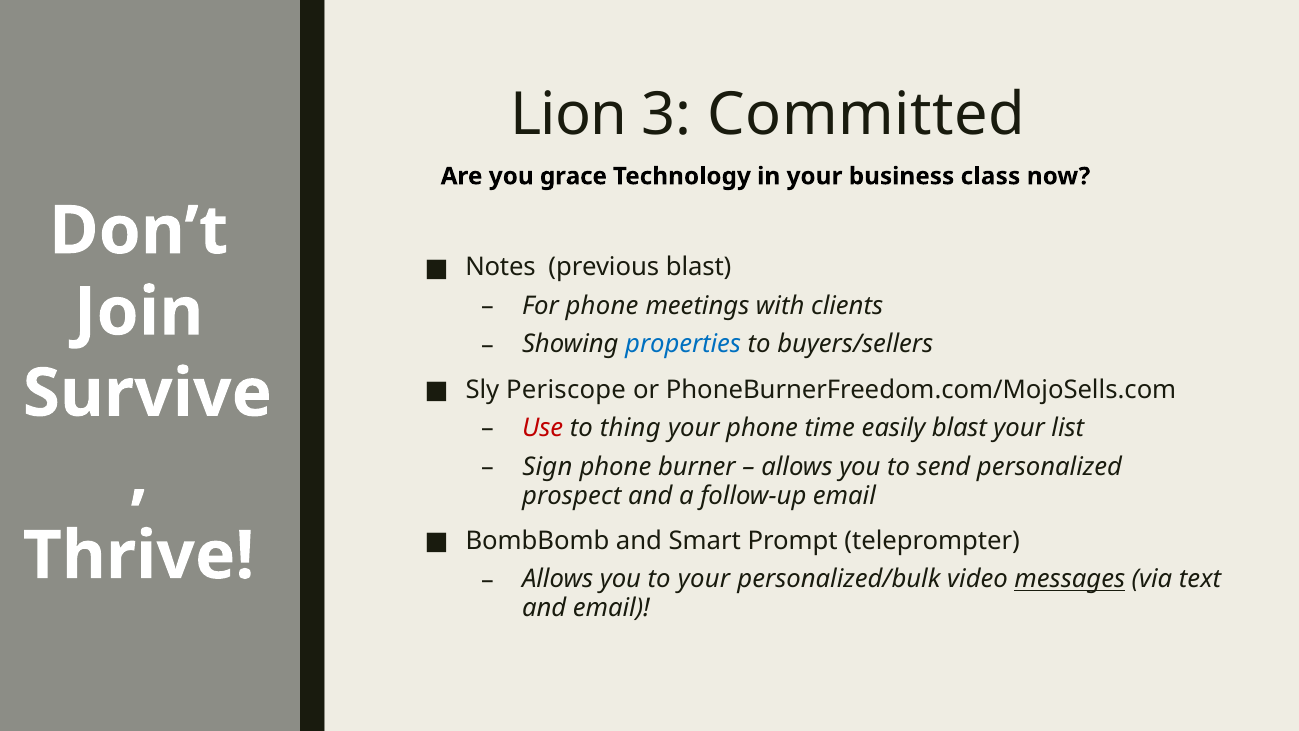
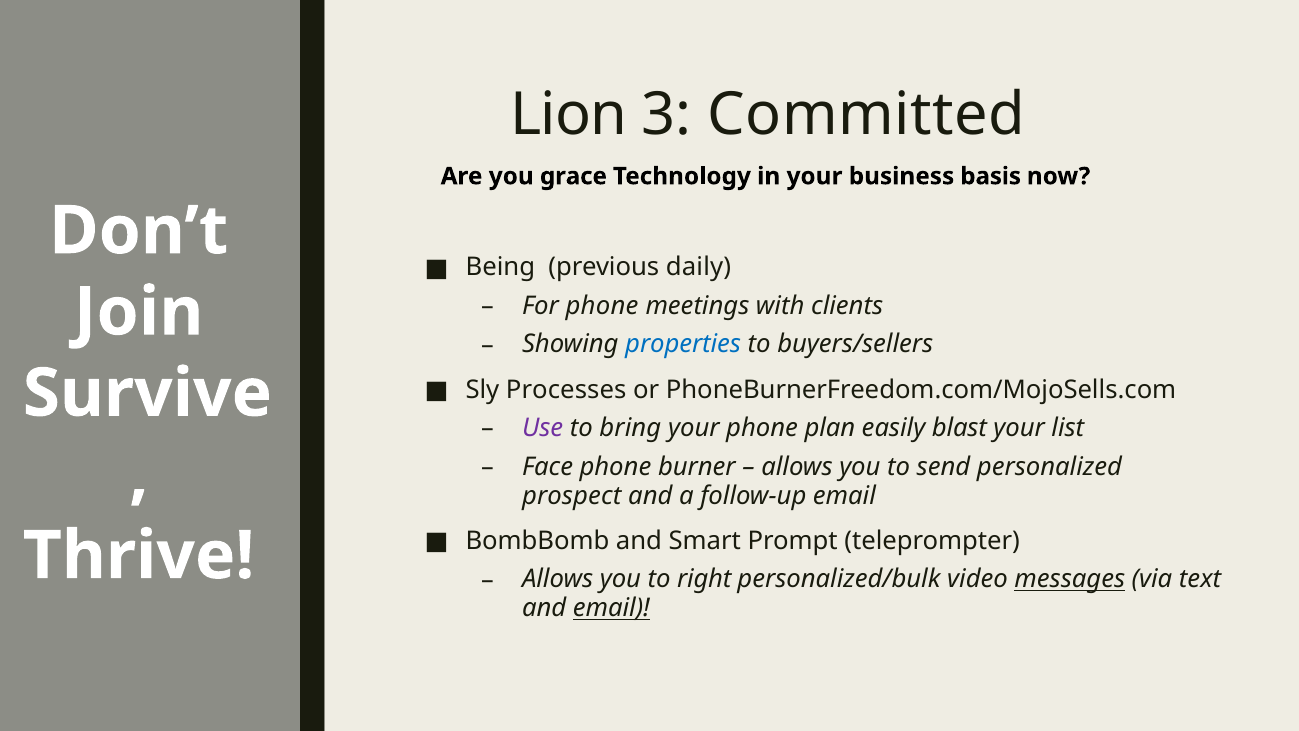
class: class -> basis (991, 176)
Notes: Notes -> Being (500, 267)
previous blast: blast -> daily (698, 267)
Periscope: Periscope -> Processes (566, 390)
Use colour: red -> purple (543, 428)
thing: thing -> bring (630, 428)
time: time -> plan (830, 428)
Sign: Sign -> Face (548, 467)
to your: your -> right (704, 579)
email underline: none -> present (611, 608)
